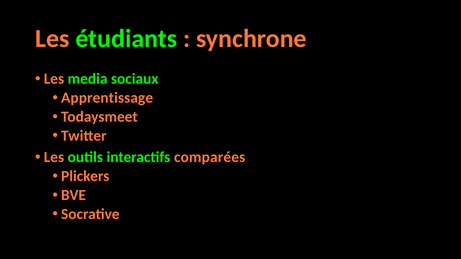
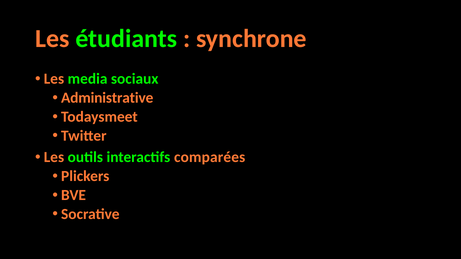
Apprentissage: Apprentissage -> Administrative (107, 98)
